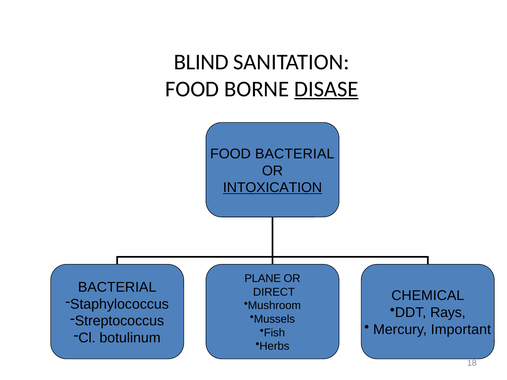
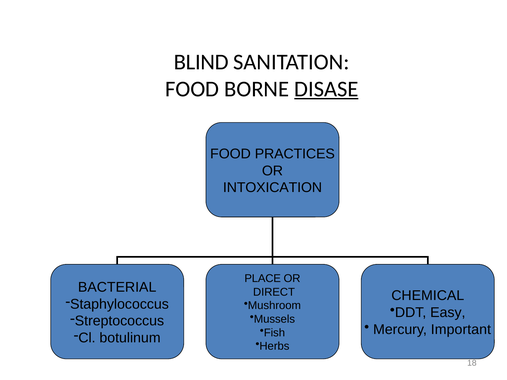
FOOD BACTERIAL: BACTERIAL -> PRACTICES (295, 154)
INTOXICATION underline: present -> none (273, 188)
PLANE: PLANE -> PLACE (263, 279)
Rays: Rays -> Easy (448, 313)
